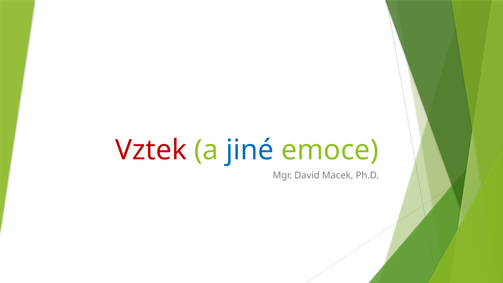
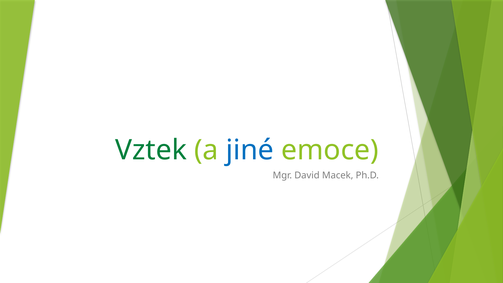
Vztek colour: red -> green (151, 150)
